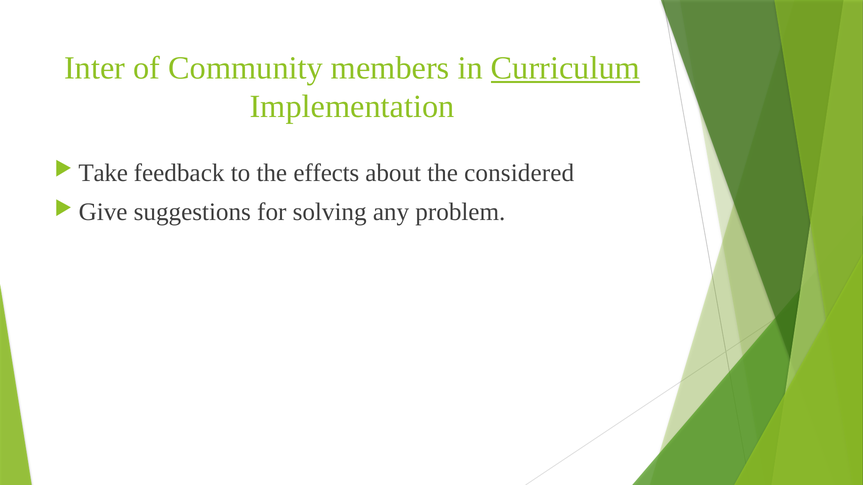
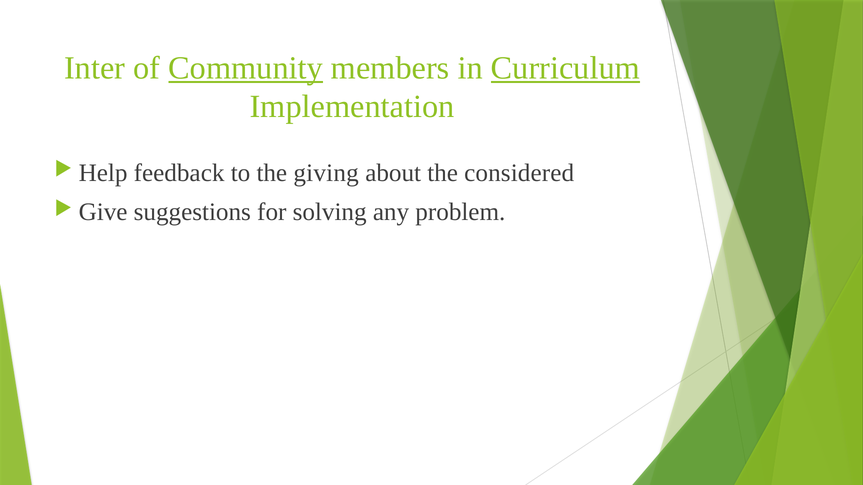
Community underline: none -> present (246, 68)
Take: Take -> Help (103, 173)
effects: effects -> giving (326, 173)
